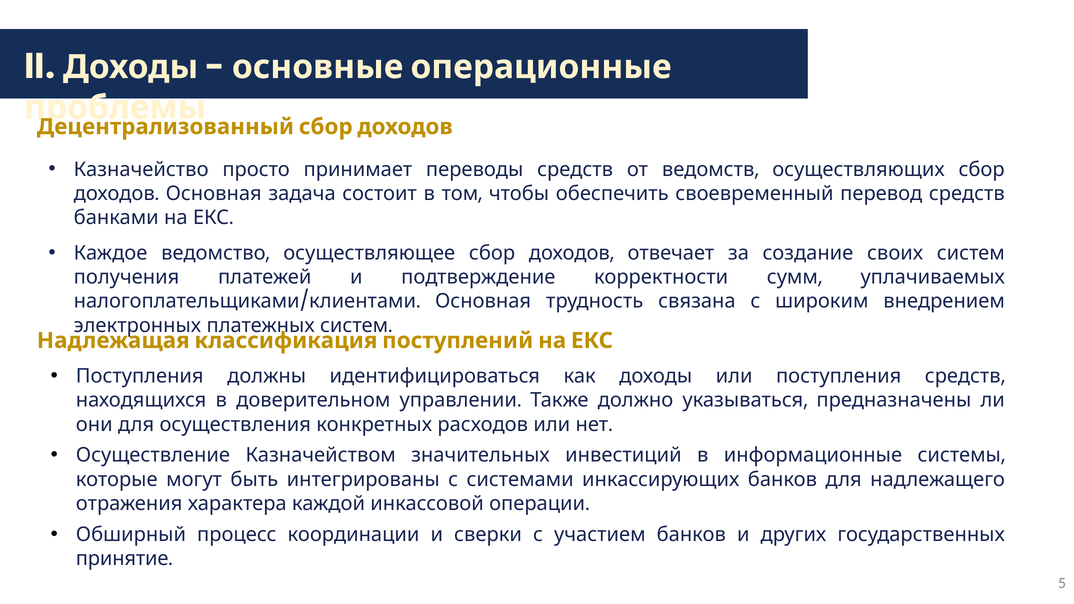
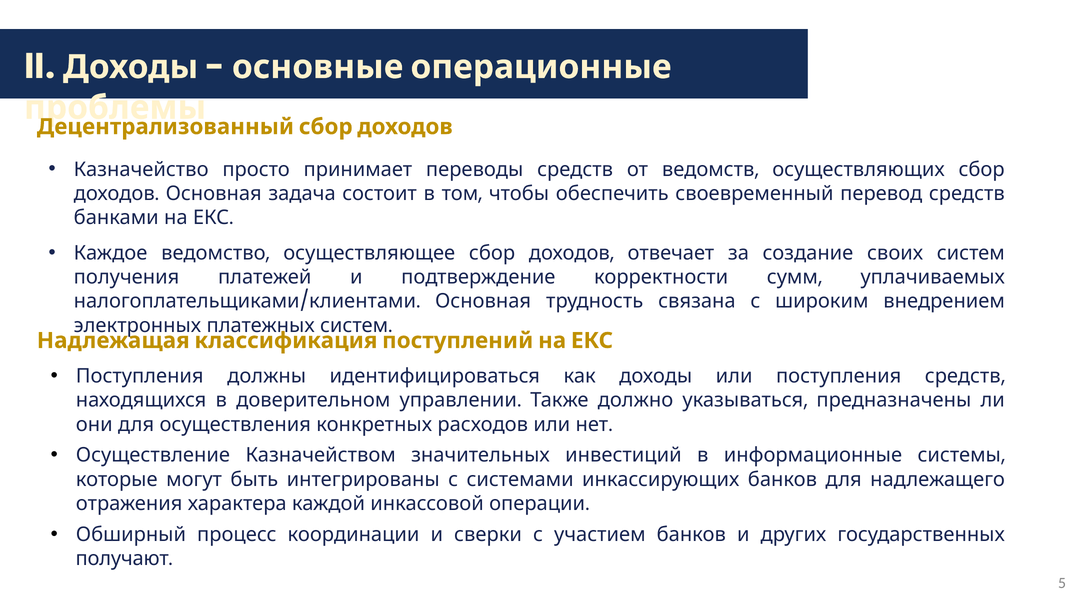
принятие: принятие -> получают (122, 559)
